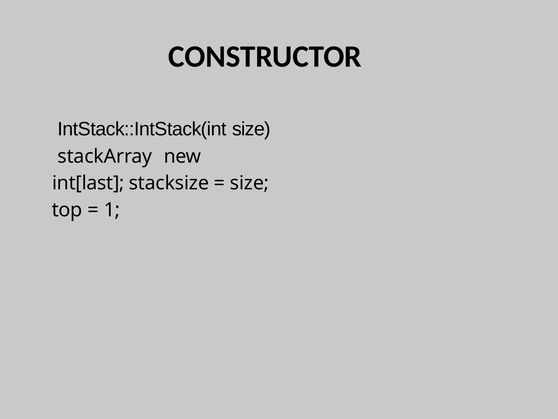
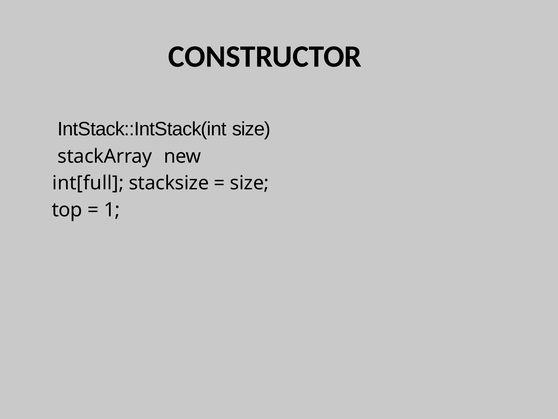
int[last: int[last -> int[full (88, 183)
